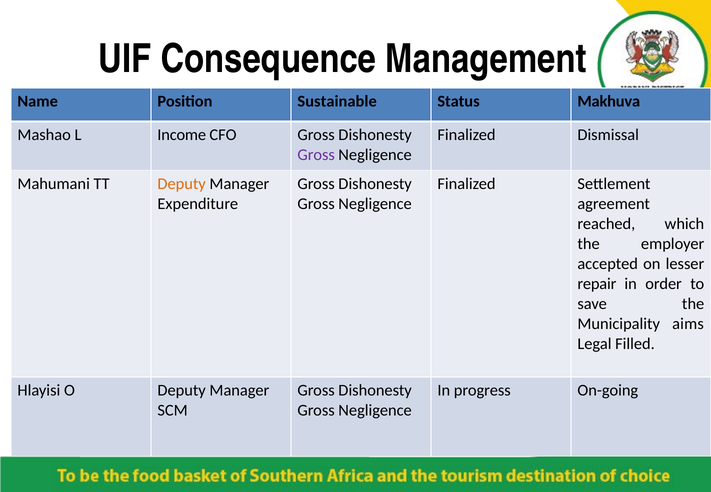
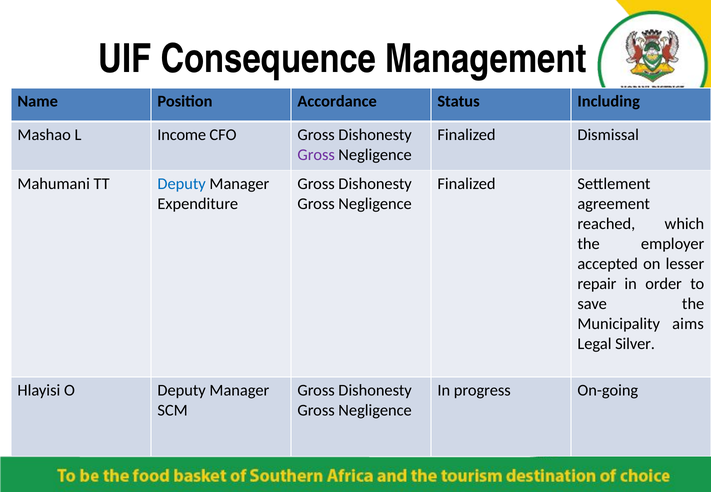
Sustainable: Sustainable -> Accordance (337, 102)
Makhuva: Makhuva -> Including (609, 102)
Deputy colour: orange -> blue (182, 184)
Filled: Filled -> Silver (635, 344)
